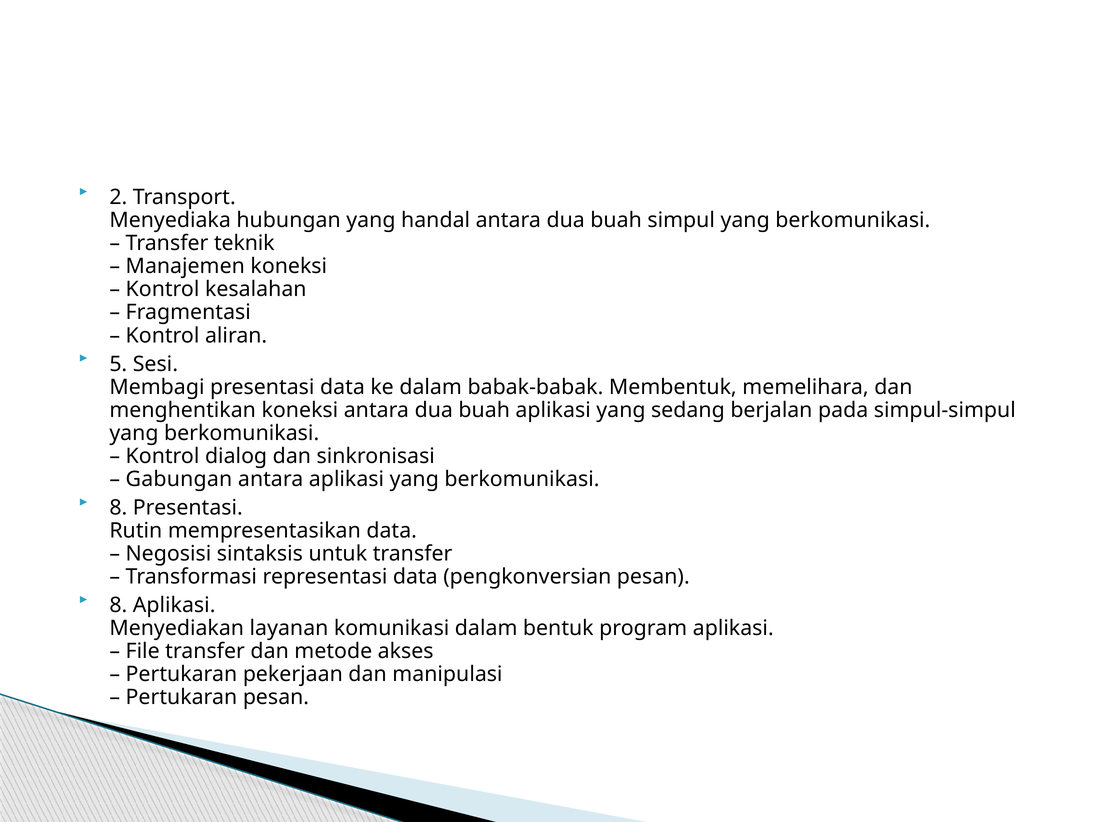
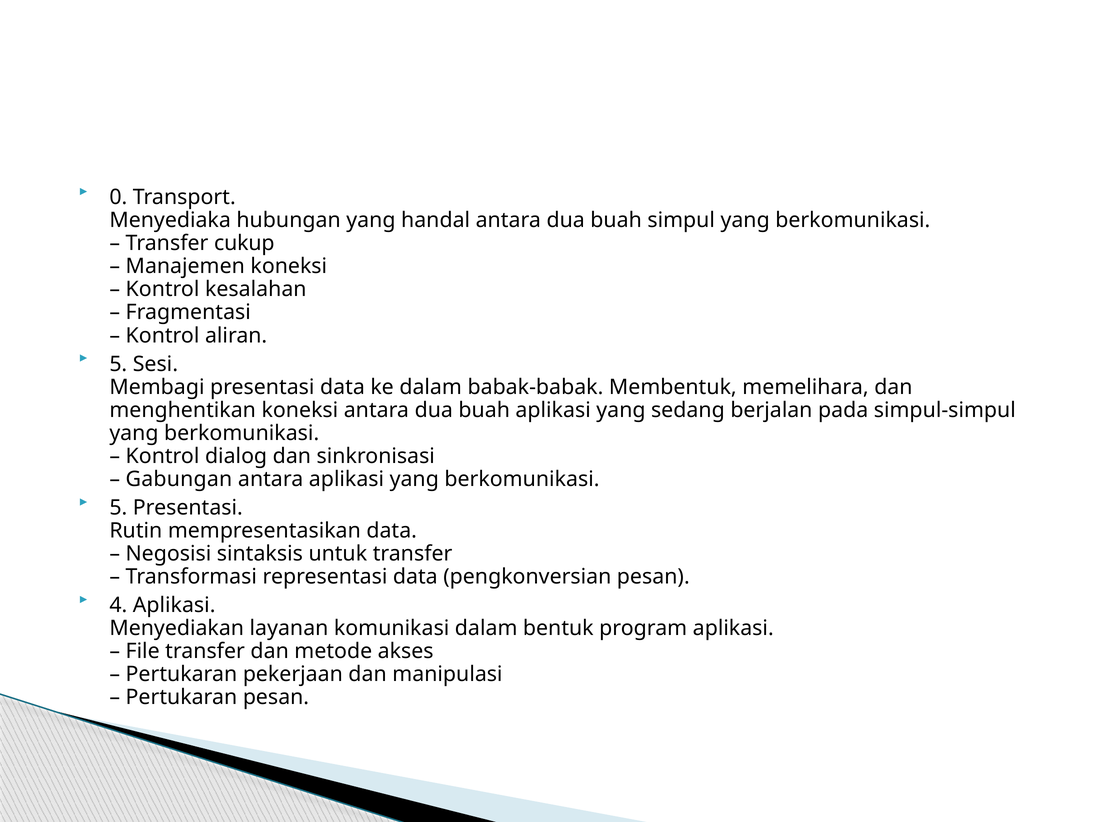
2: 2 -> 0 (118, 197)
teknik: teknik -> cukup (244, 243)
8: 8 -> 5 (118, 508)
8: 8 -> 4 (118, 605)
